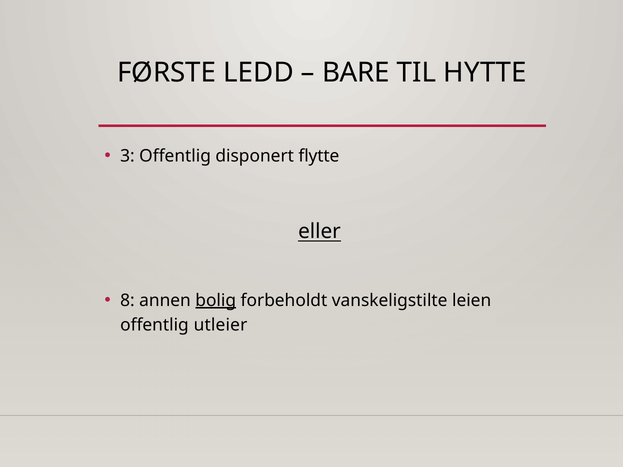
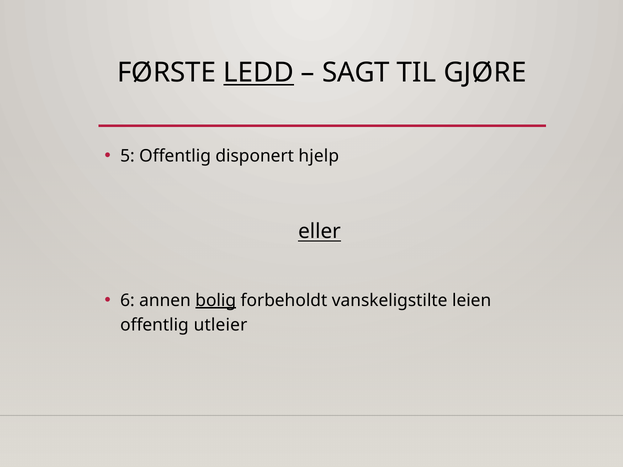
LEDD underline: none -> present (259, 73)
BARE: BARE -> SAGT (356, 73)
HYTTE: HYTTE -> GJØRE (485, 73)
3: 3 -> 5 (127, 156)
flytte: flytte -> hjelp (319, 156)
8: 8 -> 6 (127, 300)
